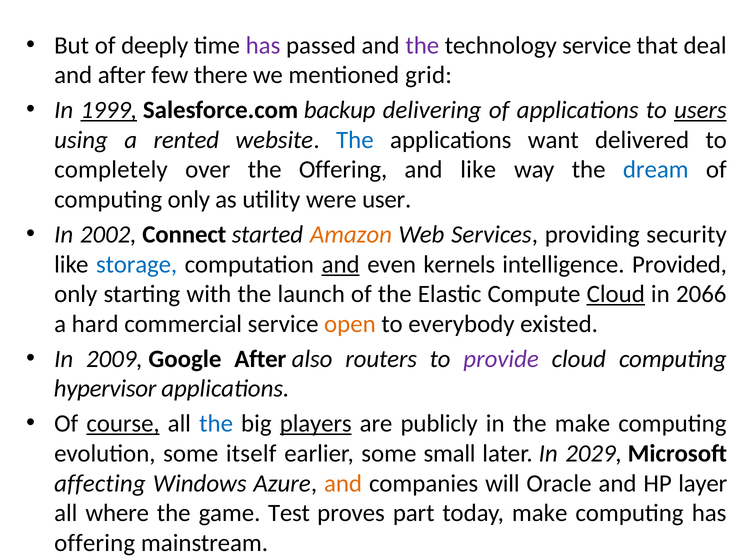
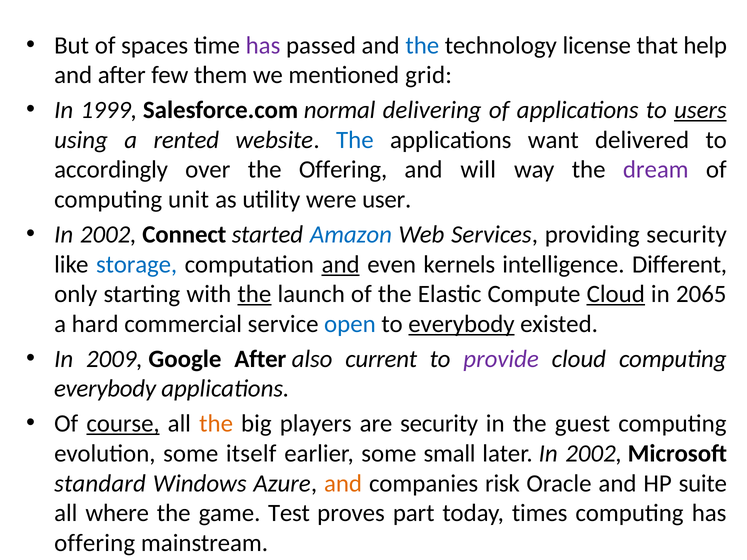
deeply: deeply -> spaces (155, 45)
the colour: purple -> blue (422, 45)
technology service: service -> license (597, 45)
deal: deal -> help (705, 45)
there: there -> them (221, 75)
1999 underline: present -> none (109, 110)
backup: backup -> normal (340, 110)
completely: completely -> accordingly (111, 170)
and like: like -> will (478, 170)
dream colour: blue -> purple (656, 170)
computing only: only -> unit (189, 200)
Amazon colour: orange -> blue (351, 235)
Provided: Provided -> Different (680, 264)
the underline: none -> present (254, 294)
2066: 2066 -> 2065 (701, 294)
open colour: orange -> blue (350, 324)
everybody underline: none -> present (461, 324)
routers: routers -> current (381, 359)
hypervisor: hypervisor -> everybody (105, 389)
the colour: blue -> orange (216, 424)
players underline: present -> none (316, 424)
are publicly: publicly -> security (439, 424)
the make: make -> guest (582, 424)
later In 2029: 2029 -> 2002 (594, 454)
affecting: affecting -> standard (100, 484)
will: will -> risk (502, 484)
layer: layer -> suite (703, 484)
today make: make -> times (540, 513)
